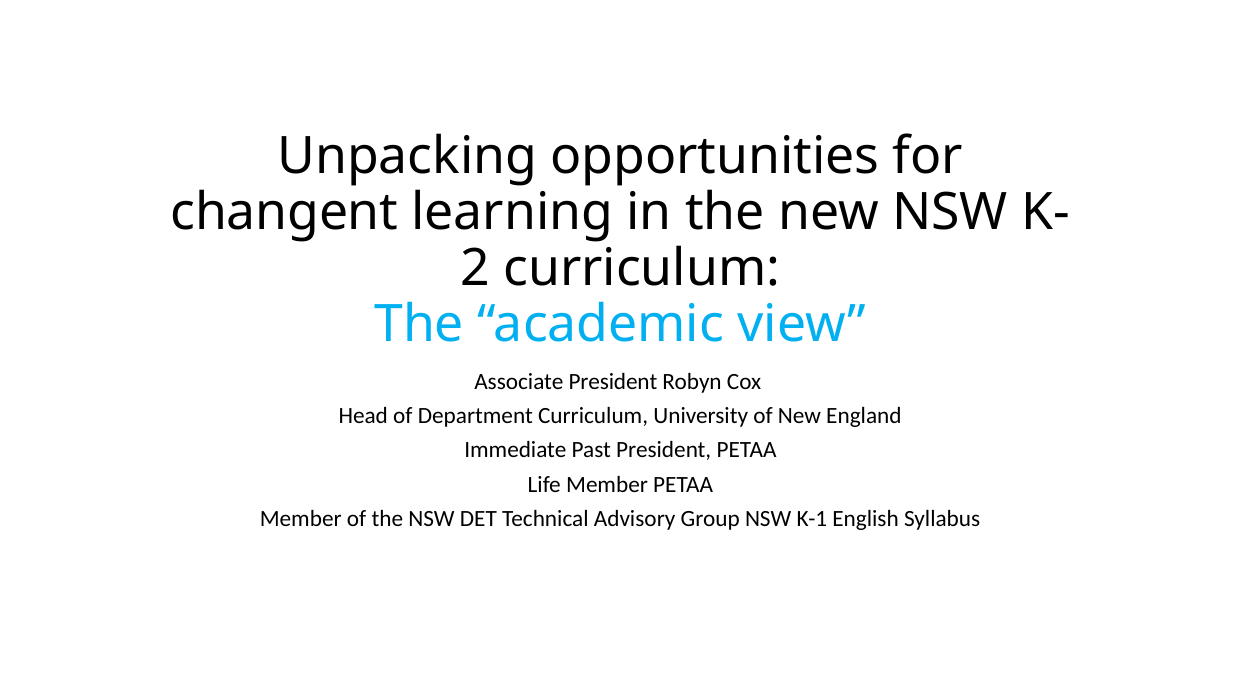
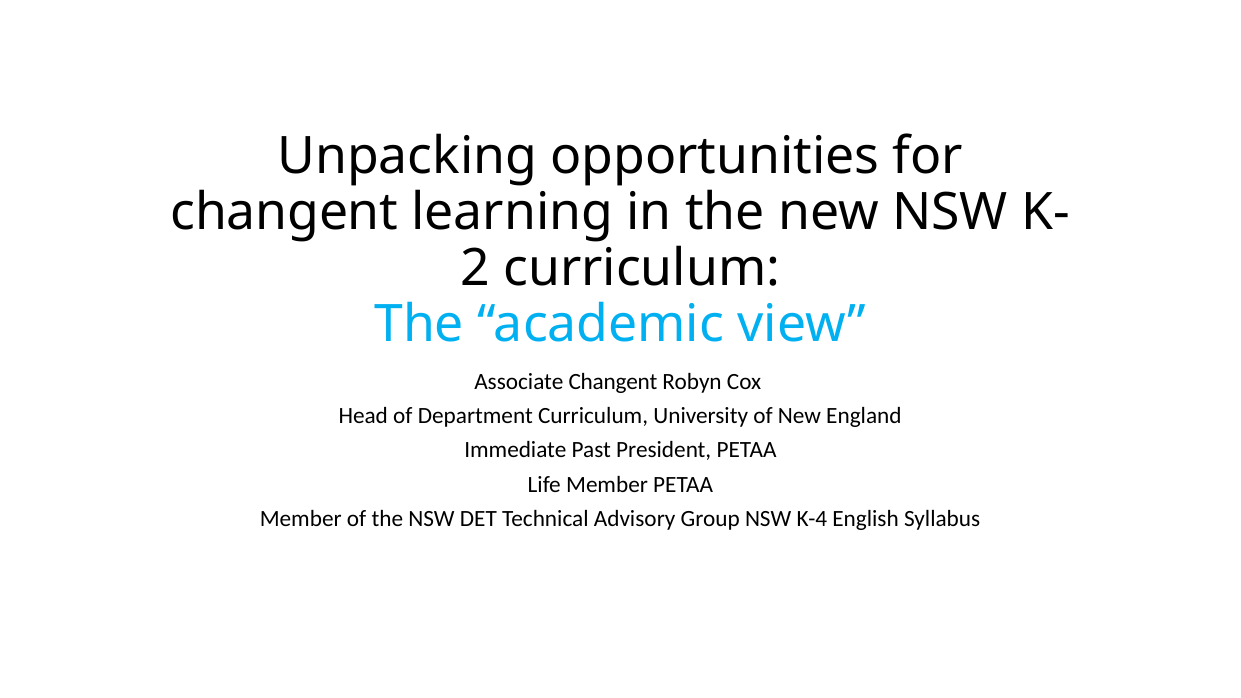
Associate President: President -> Changent (613, 382)
K-1: K-1 -> K-4 (812, 519)
